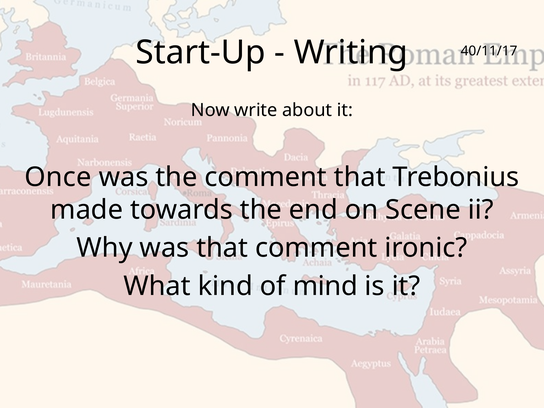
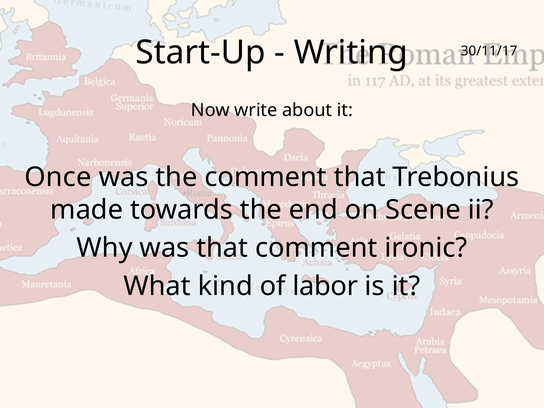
40/11/17: 40/11/17 -> 30/11/17 (489, 51)
mind: mind -> labor (325, 286)
